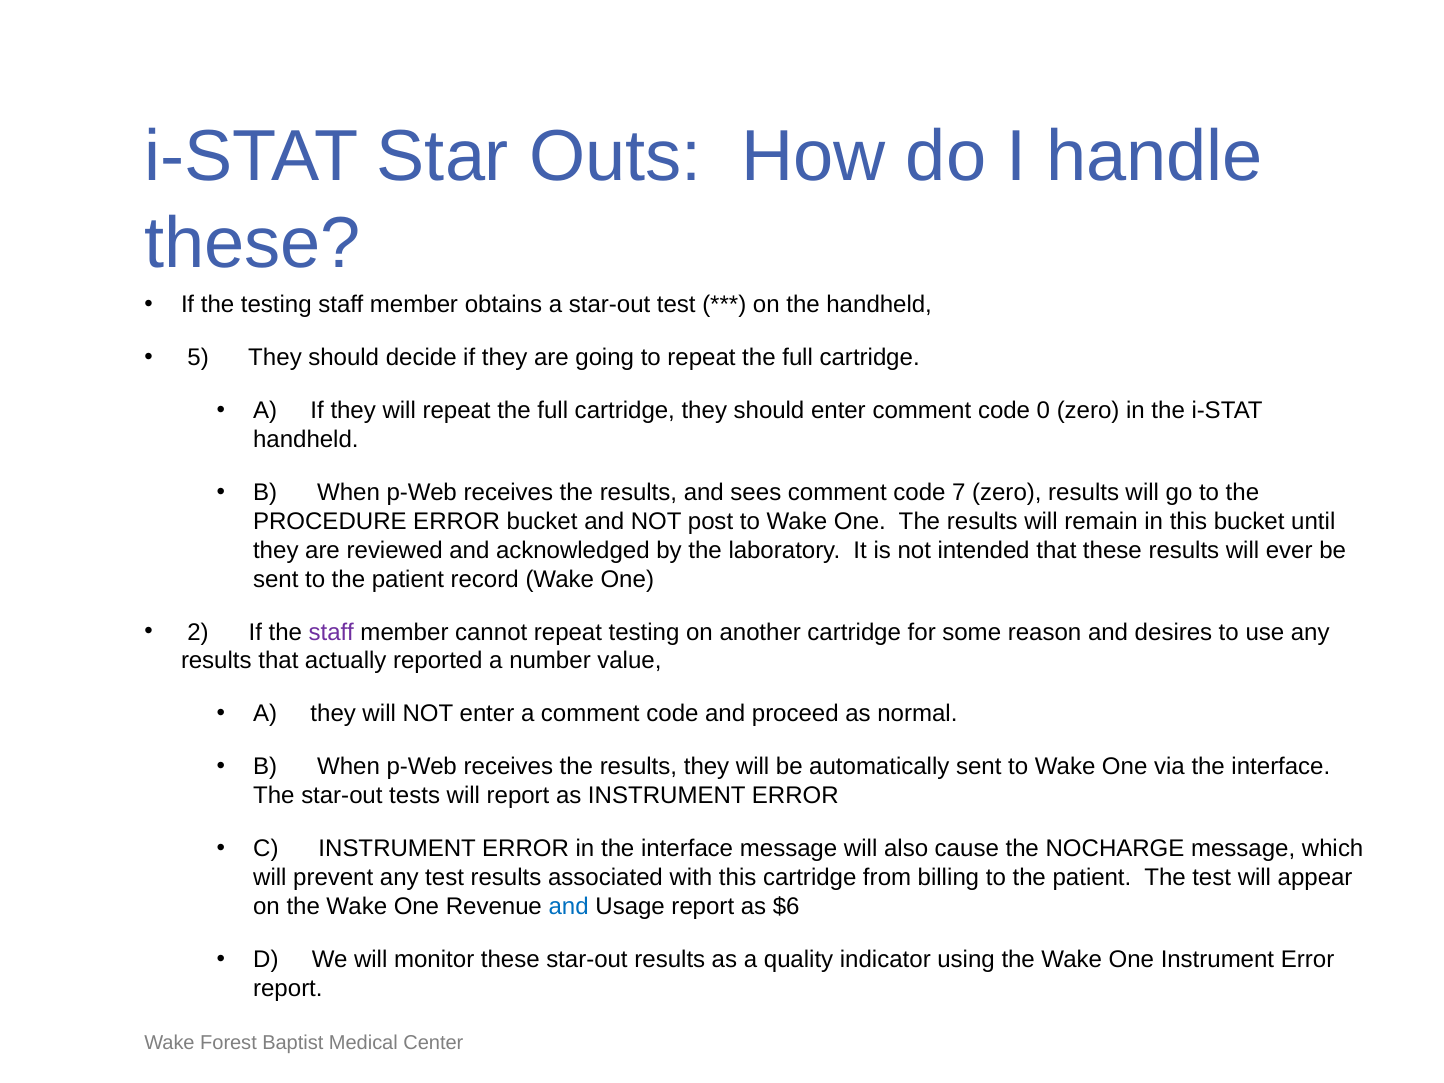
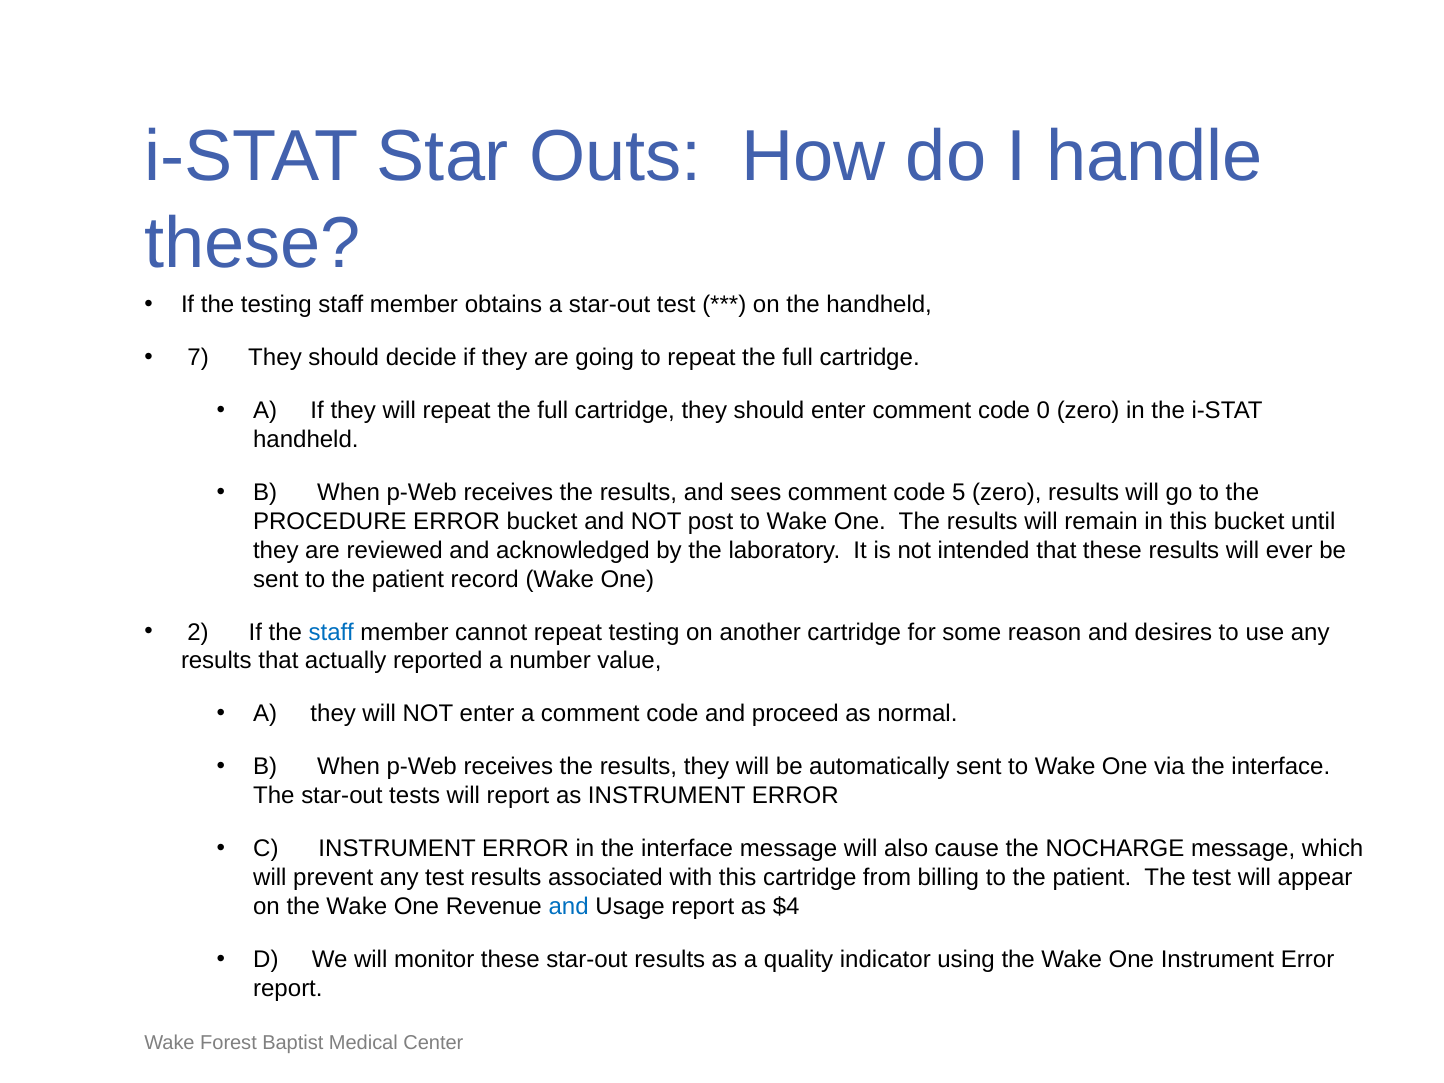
5: 5 -> 7 (198, 358)
7: 7 -> 5 (959, 493)
staff colour: purple -> blue (331, 632)
$6: $6 -> $4 (786, 906)
